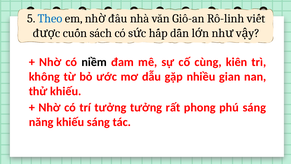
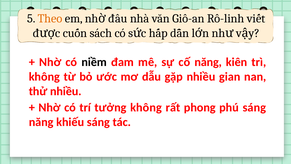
Theo colour: blue -> orange (50, 18)
cố cùng: cùng -> năng (208, 62)
thử khiếu: khiếu -> nhiều (66, 91)
tưởng tưởng: tưởng -> không (146, 107)
